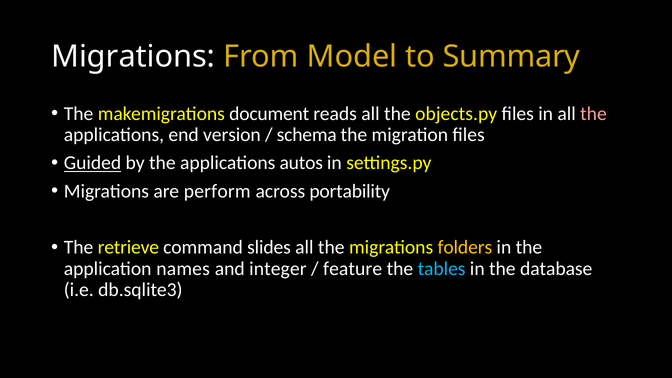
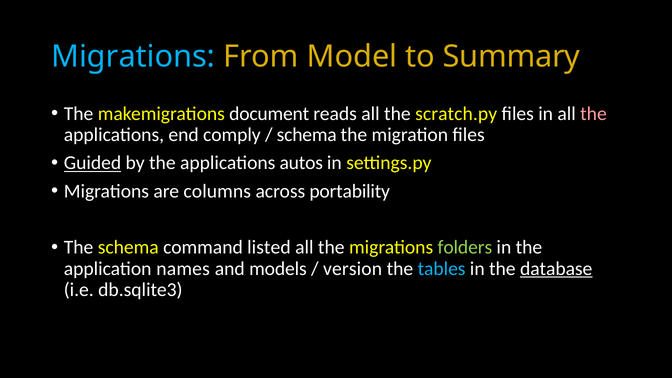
Migrations colour: white -> light blue (133, 56)
objects.py: objects.py -> scratch.py (456, 114)
version: version -> comply (232, 135)
perform: perform -> columns (217, 191)
The retrieve: retrieve -> schema (128, 247)
slides: slides -> listed (269, 247)
folders colour: yellow -> light green (465, 247)
integer: integer -> models (278, 269)
feature: feature -> version (353, 269)
database underline: none -> present (556, 269)
